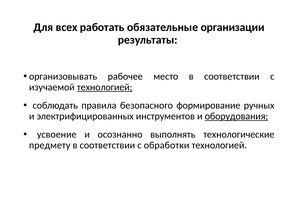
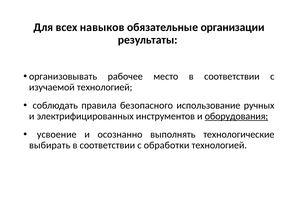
работать: работать -> навыков (102, 27)
технологией underline: present -> none (105, 87)
формирование: формирование -> использование (208, 105)
предмету: предмету -> выбирать (50, 145)
